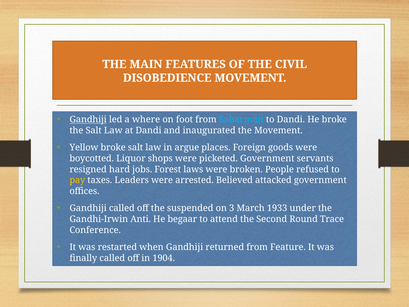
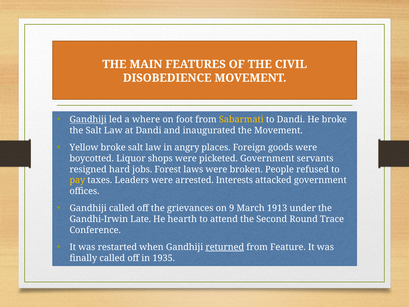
Sabarmati colour: light blue -> yellow (241, 120)
argue: argue -> angry (187, 147)
Believed: Believed -> Interests (234, 180)
suspended: suspended -> grievances (190, 208)
3: 3 -> 9 (232, 208)
1933: 1933 -> 1913 (277, 208)
Anti: Anti -> Late (141, 219)
begaar: begaar -> hearth (182, 219)
returned underline: none -> present (225, 247)
1904: 1904 -> 1935 (164, 258)
